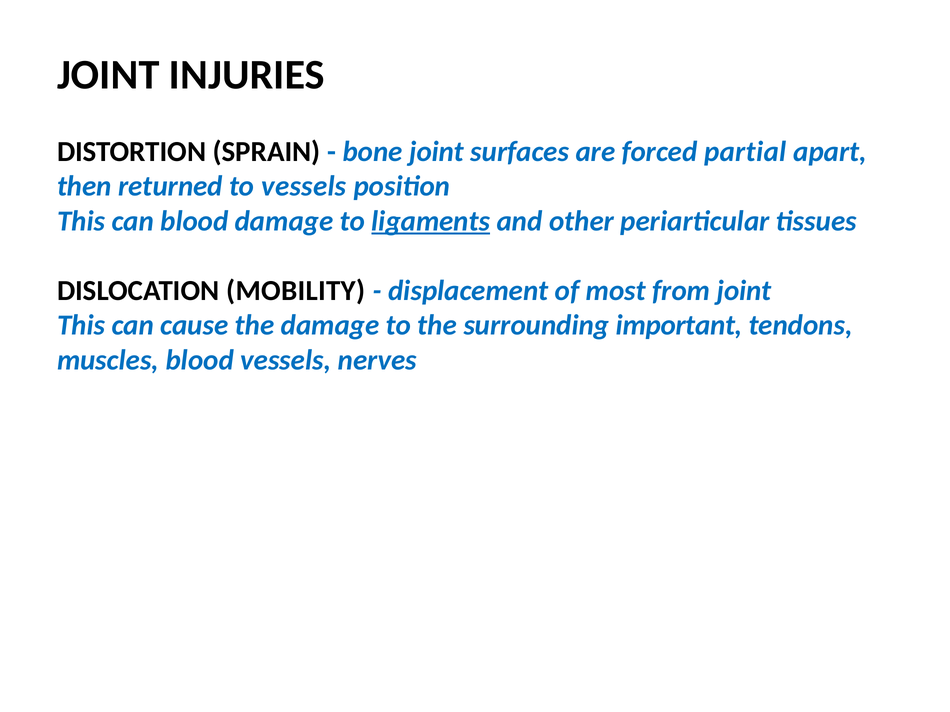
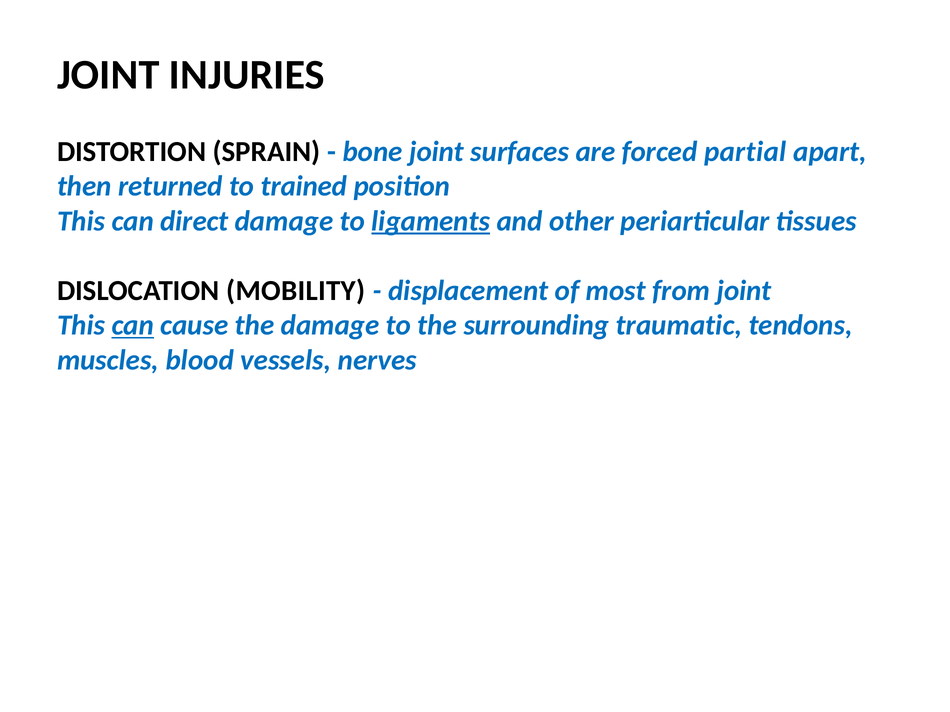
to vessels: vessels -> trained (304, 186)
can blood: blood -> direct (194, 221)
can underline: none -> present (133, 326)
important: important -> traumatic (679, 326)
